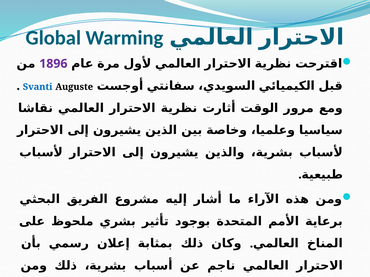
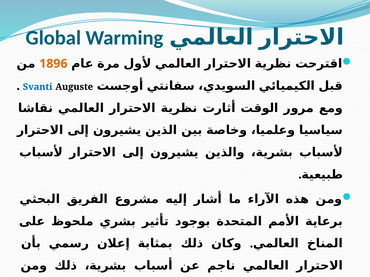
1896 colour: purple -> orange (53, 64)
